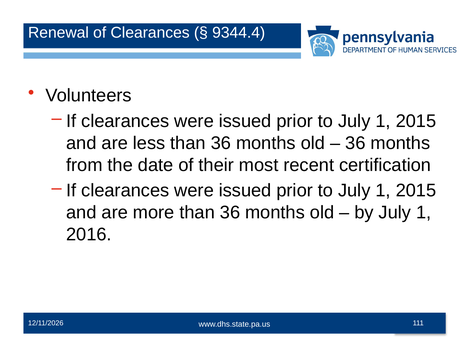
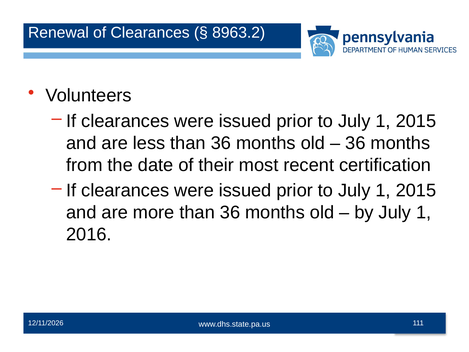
9344.4: 9344.4 -> 8963.2 (239, 32)
